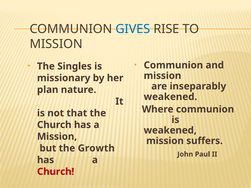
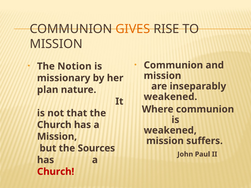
GIVES colour: blue -> orange (133, 29)
Singles: Singles -> Notion (74, 66)
Growth: Growth -> Sources (96, 148)
